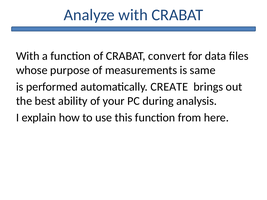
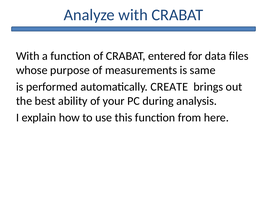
convert: convert -> entered (167, 56)
